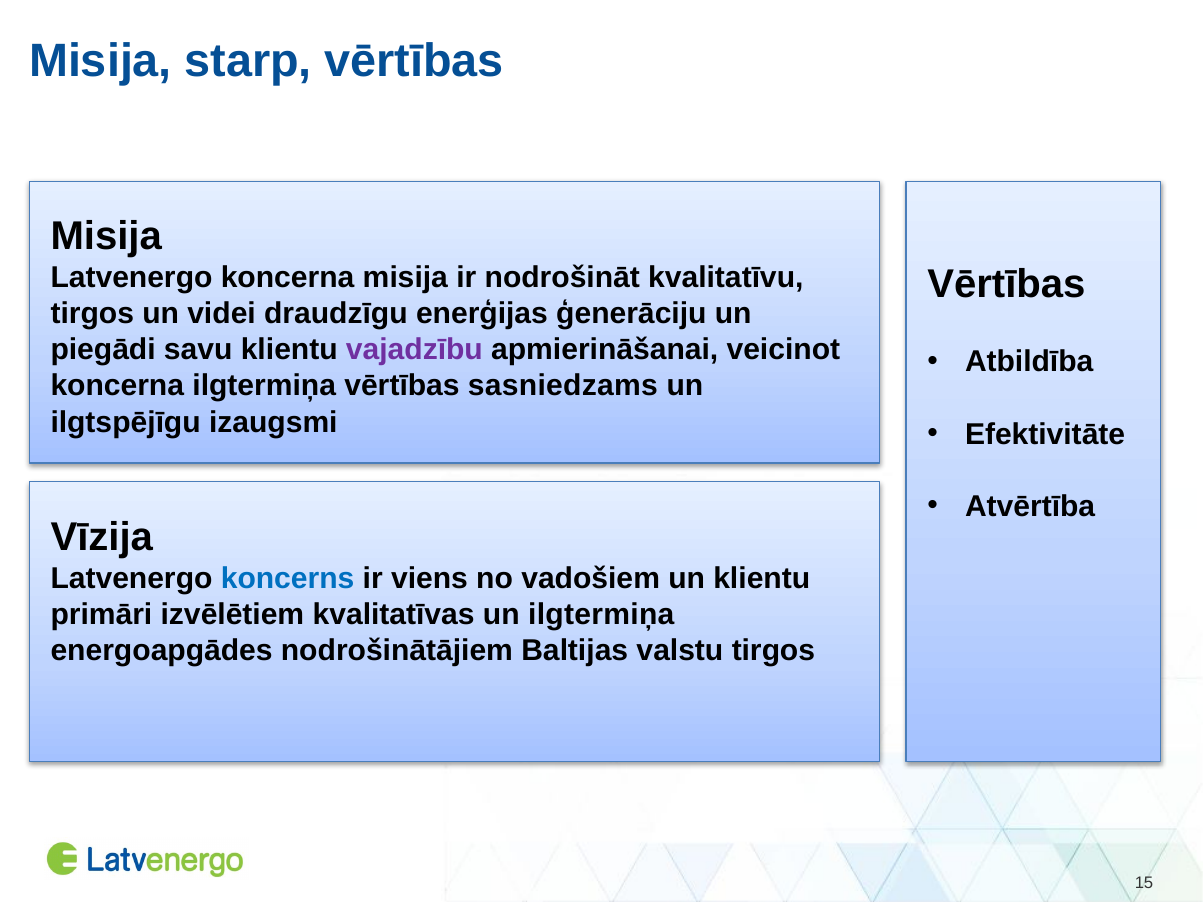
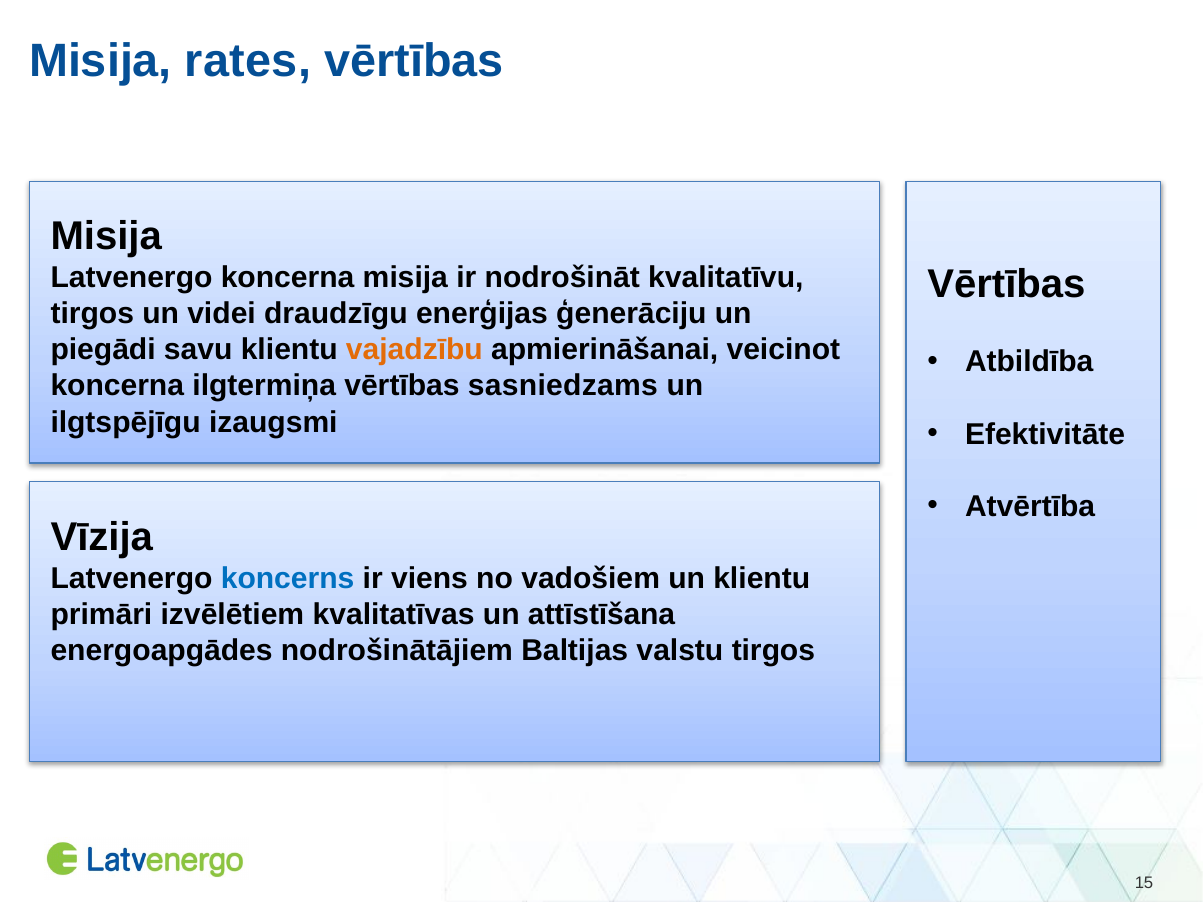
starp: starp -> rates (248, 61)
vajadzību colour: purple -> orange (414, 350)
un ilgtermiņa: ilgtermiņa -> attīstīšana (602, 615)
